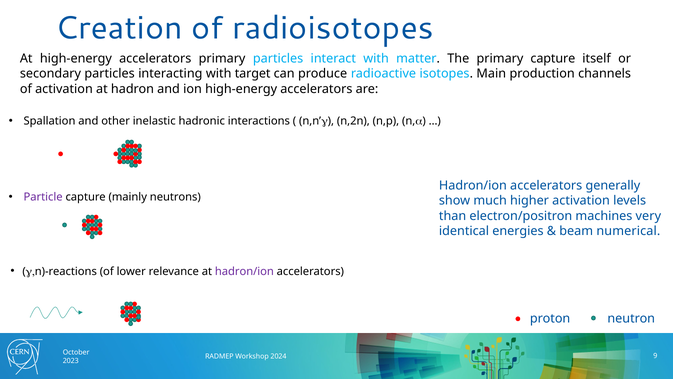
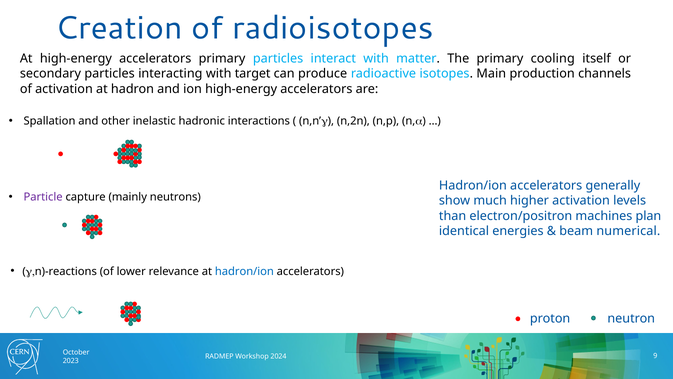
primary capture: capture -> cooling (553, 59)
very: very -> plan (648, 216)
hadron/ion colour: purple -> blue (244, 271)
